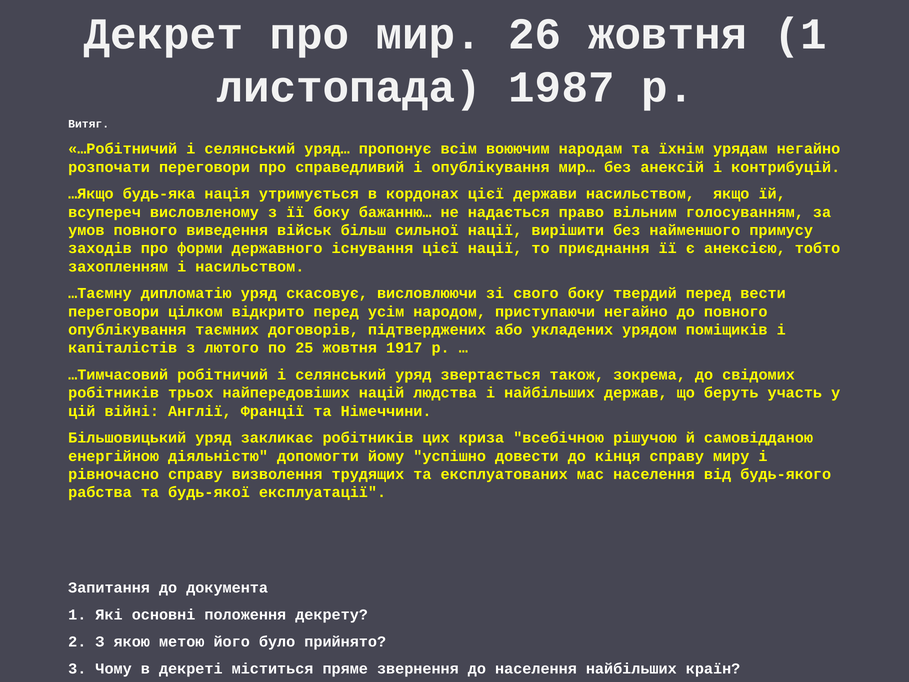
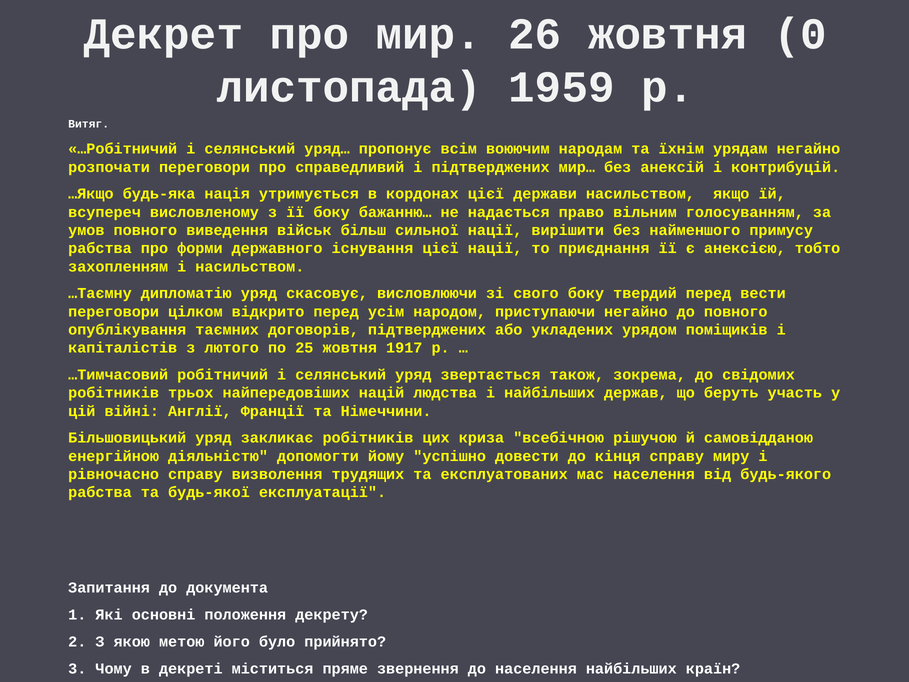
жовтня 1: 1 -> 0 (800, 34)
1987: 1987 -> 1959 (562, 87)
і опублікування: опублікування -> підтверджених (491, 167)
заходів: заходів -> рабства (100, 248)
